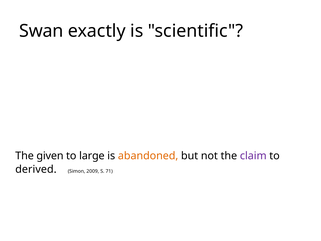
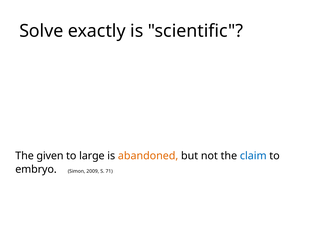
Swan: Swan -> Solve (41, 31)
claim colour: purple -> blue (253, 156)
derived: derived -> embryo (36, 169)
